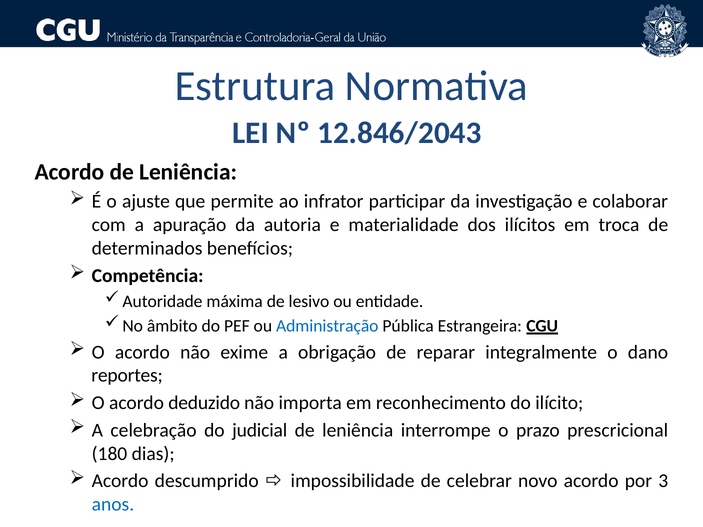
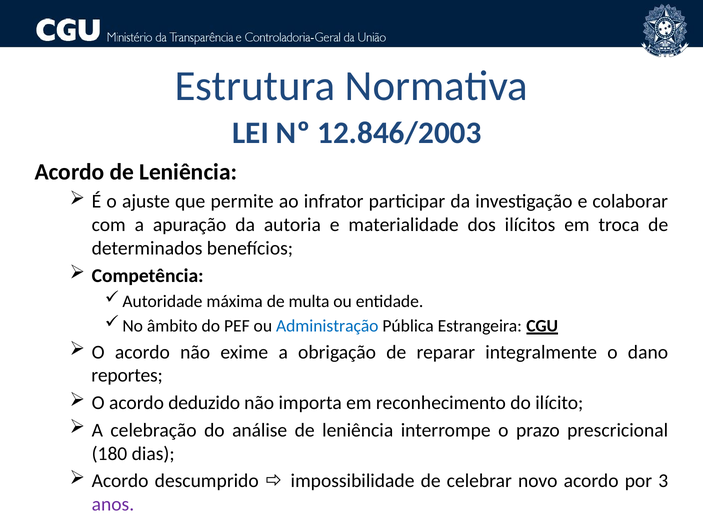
12.846/2043: 12.846/2043 -> 12.846/2003 (399, 133)
lesivo: lesivo -> multa (309, 301)
judicial: judicial -> análise (260, 430)
anos colour: blue -> purple (113, 505)
